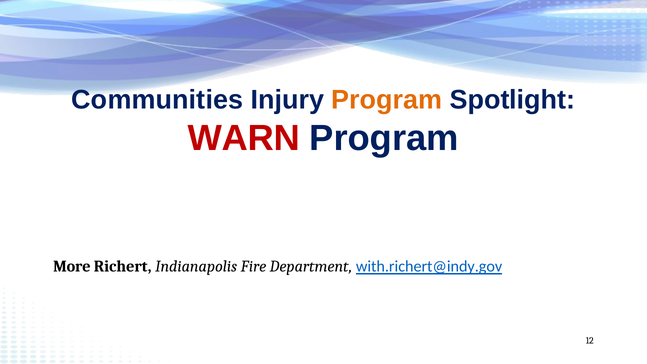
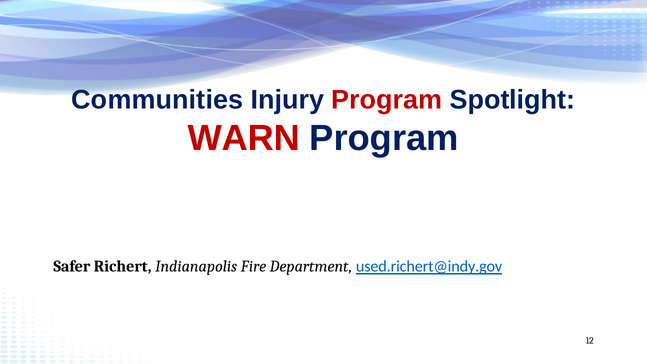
Program colour: orange -> red (387, 100)
More: More -> Safer (72, 267)
with.richert@indy.gov: with.richert@indy.gov -> used.richert@indy.gov (429, 267)
